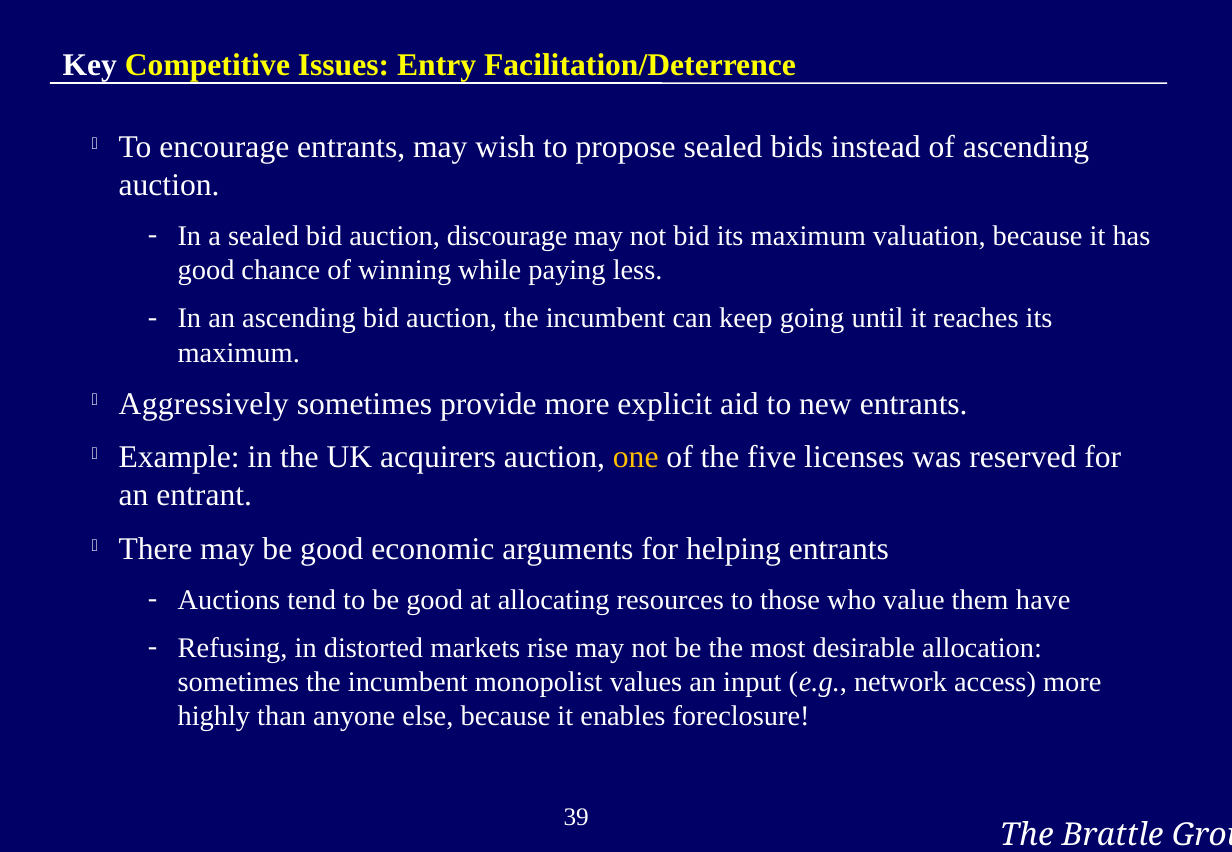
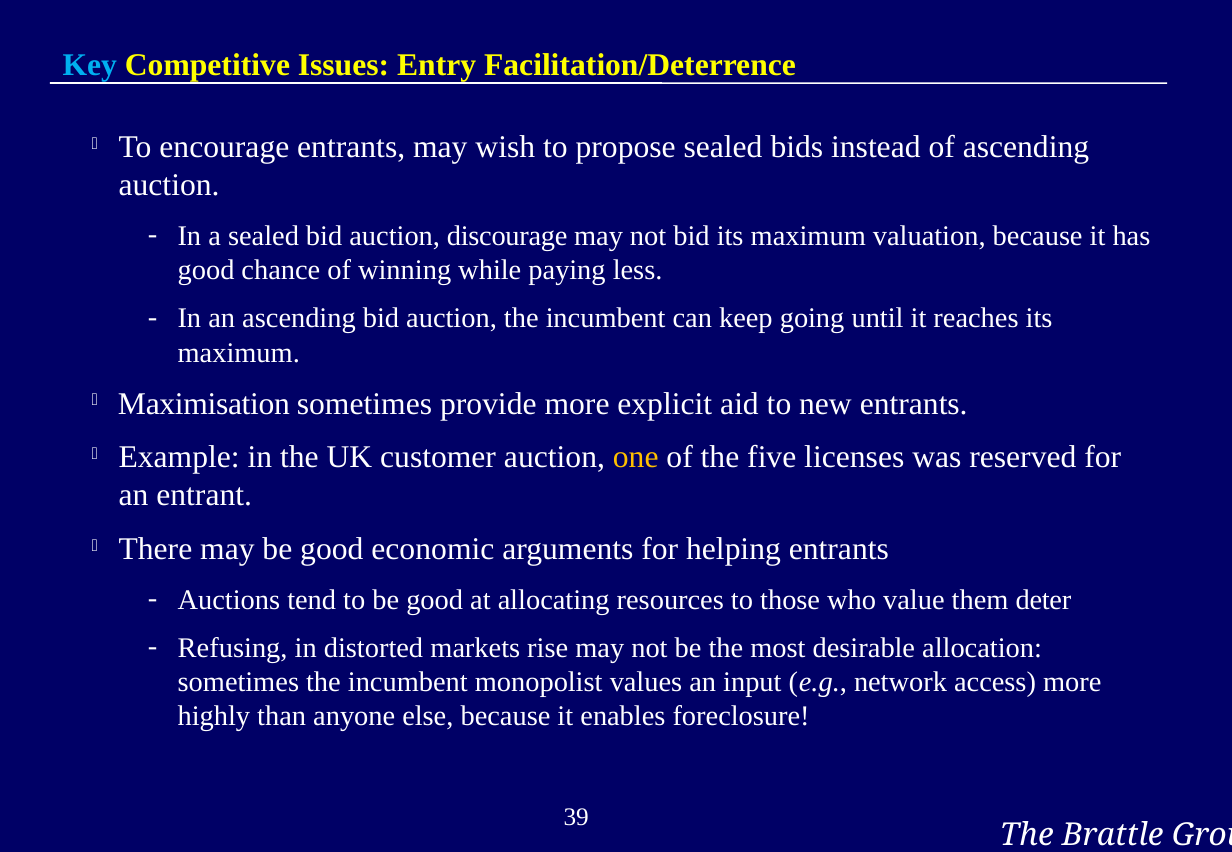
Key colour: white -> light blue (90, 65)
Aggressively: Aggressively -> Maximisation (204, 404)
acquirers: acquirers -> customer (438, 458)
have: have -> deter (1043, 600)
